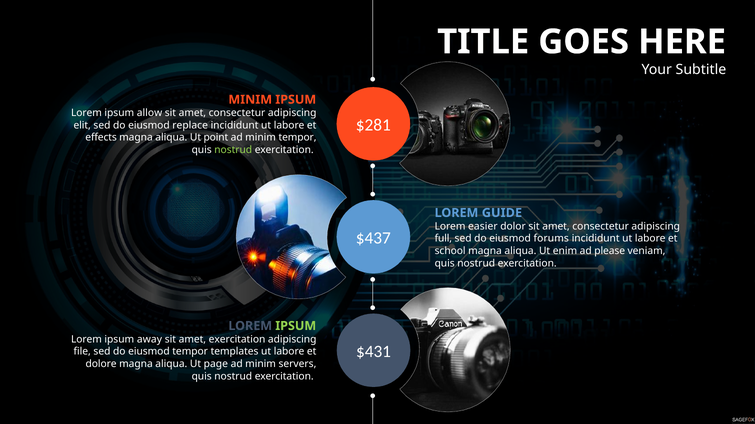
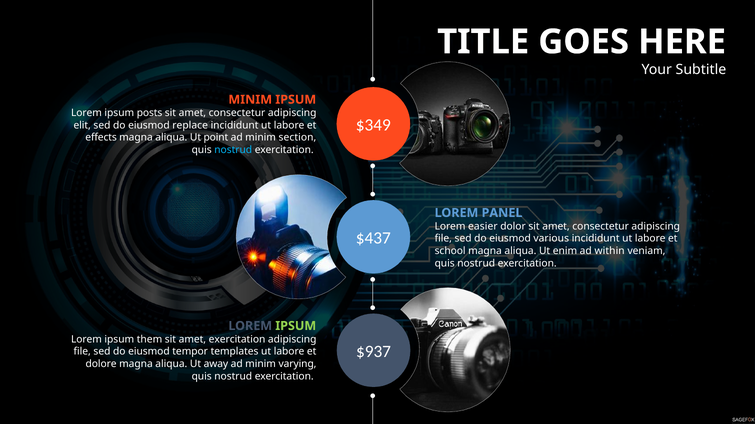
allow: allow -> posts (150, 113)
$281: $281 -> $349 (373, 125)
minim tempor: tempor -> section (297, 138)
nostrud colour: light green -> light blue (233, 150)
GUIDE: GUIDE -> PANEL (502, 213)
full: full -> file (443, 239)
forums: forums -> various (551, 239)
please: please -> within (610, 251)
away: away -> them (149, 340)
$431: $431 -> $937 (374, 352)
page: page -> away (216, 364)
servers: servers -> varying (298, 364)
